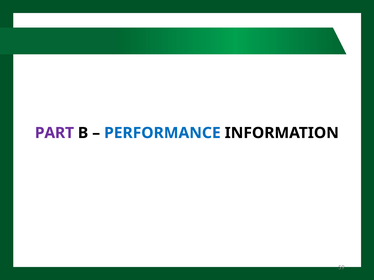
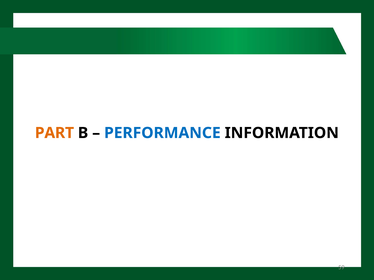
PART colour: purple -> orange (54, 133)
